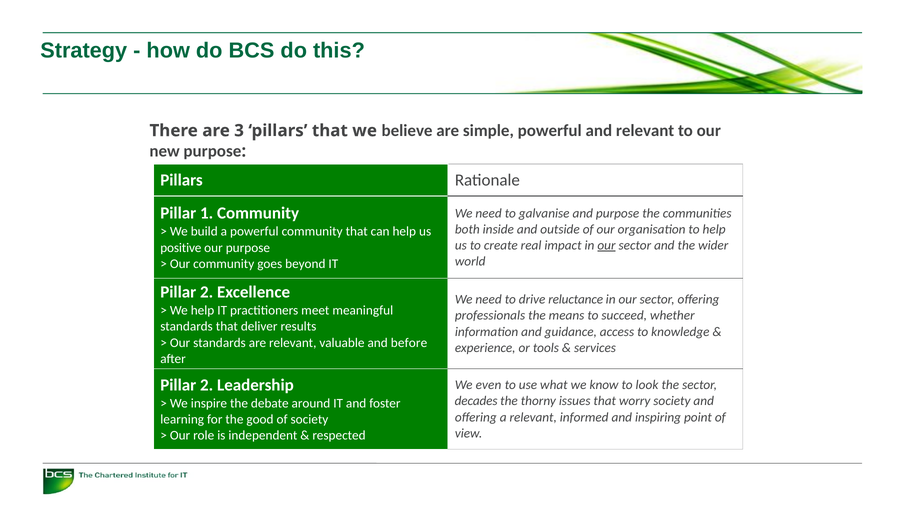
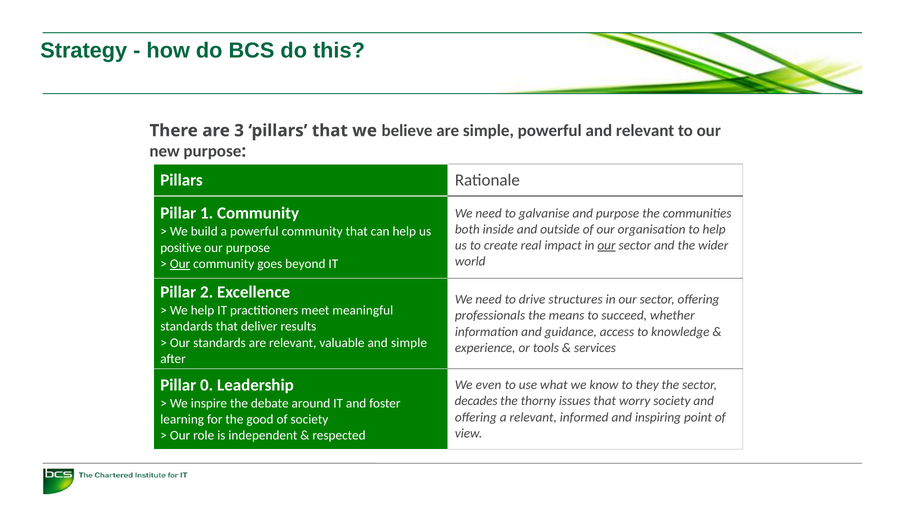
Our underline: none -> present (180, 264)
reluctance: reluctance -> structures (576, 300)
and before: before -> simple (409, 343)
2: 2 -> 0 (207, 385)
look: look -> they (647, 385)
